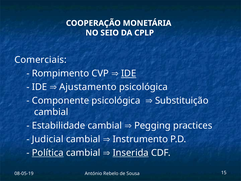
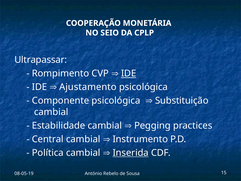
Comerciais: Comerciais -> Ultrapassar (41, 60)
Judicial: Judicial -> Central (48, 139)
Política underline: present -> none (48, 153)
